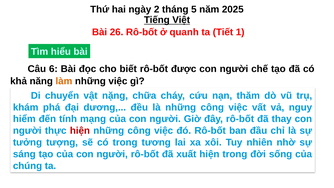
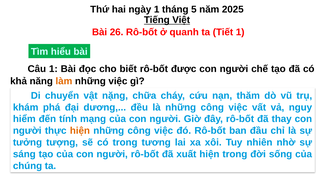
ngày 2: 2 -> 1 (157, 9)
Câu 6: 6 -> 1 (53, 69)
hiện colour: red -> orange (80, 131)
